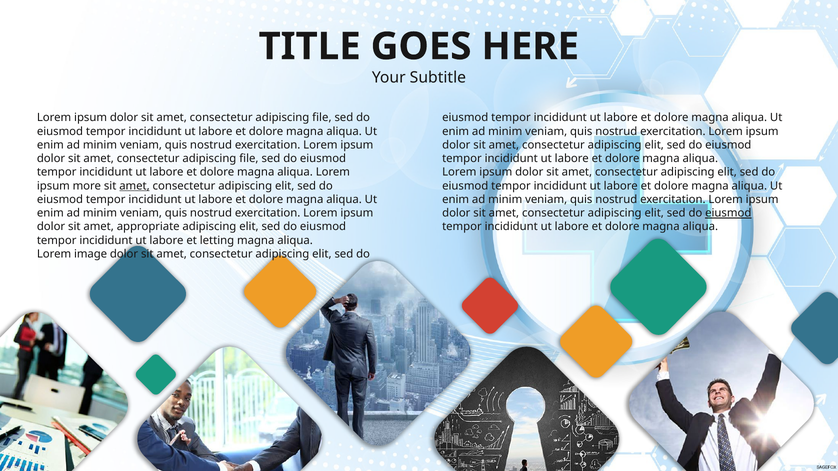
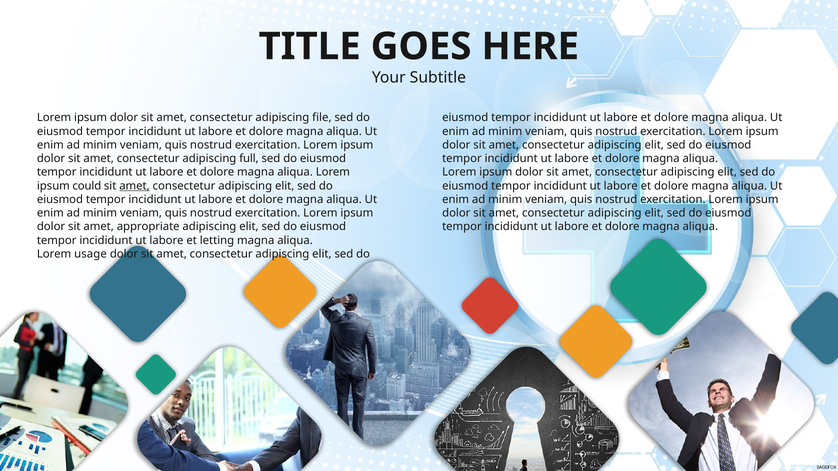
file: file -> full (249, 159)
more: more -> could (87, 186)
eiusmod underline: present -> none (728, 213)
image: image -> usage (90, 254)
